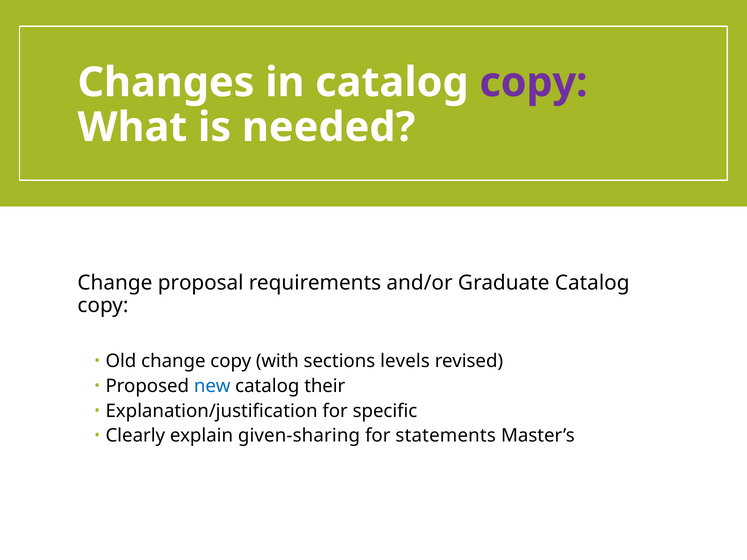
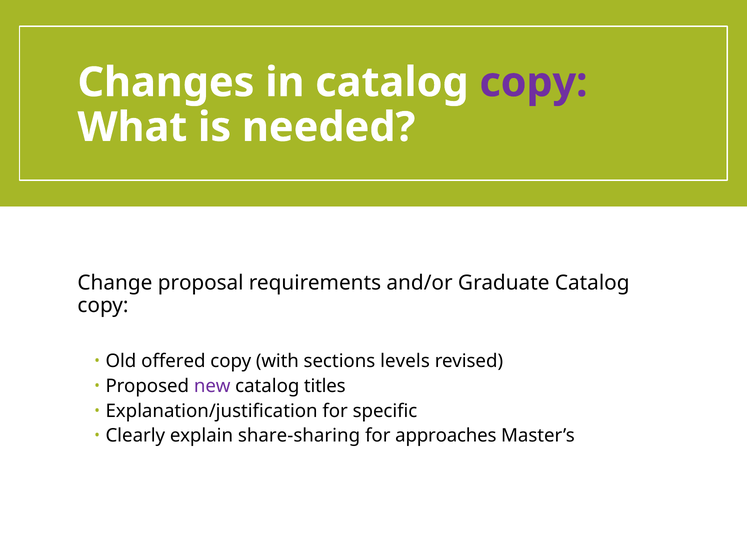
Old change: change -> offered (173, 361)
new colour: blue -> purple (212, 386)
their: their -> titles (325, 386)
given-sharing: given-sharing -> share-sharing (299, 436)
statements: statements -> approaches (446, 436)
